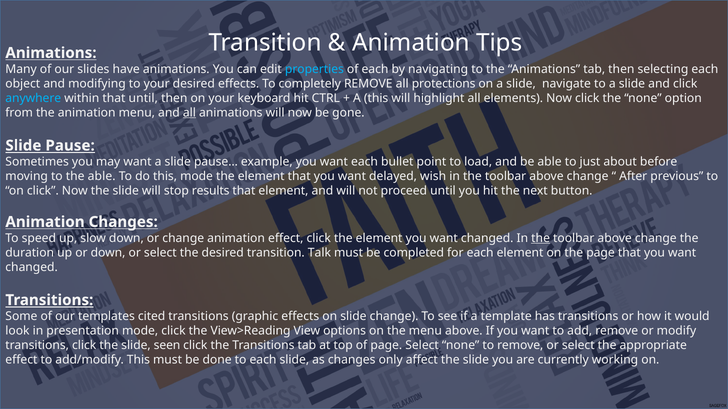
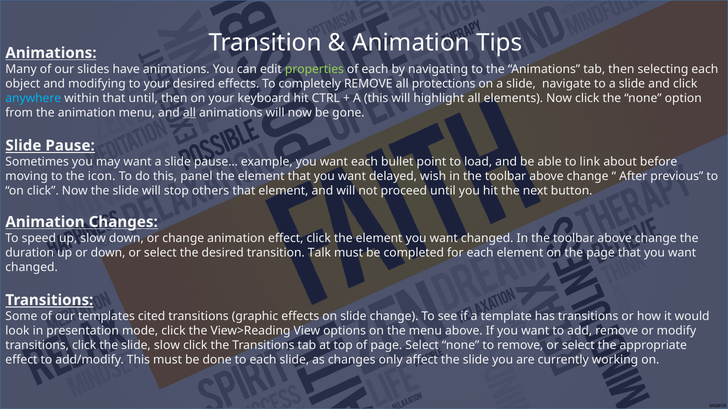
properties colour: light blue -> light green (314, 69)
just: just -> link (590, 162)
the able: able -> icon (102, 176)
this mode: mode -> panel (196, 176)
results: results -> others (211, 191)
the underline: present -> none (541, 238)
slide seen: seen -> slow (167, 346)
